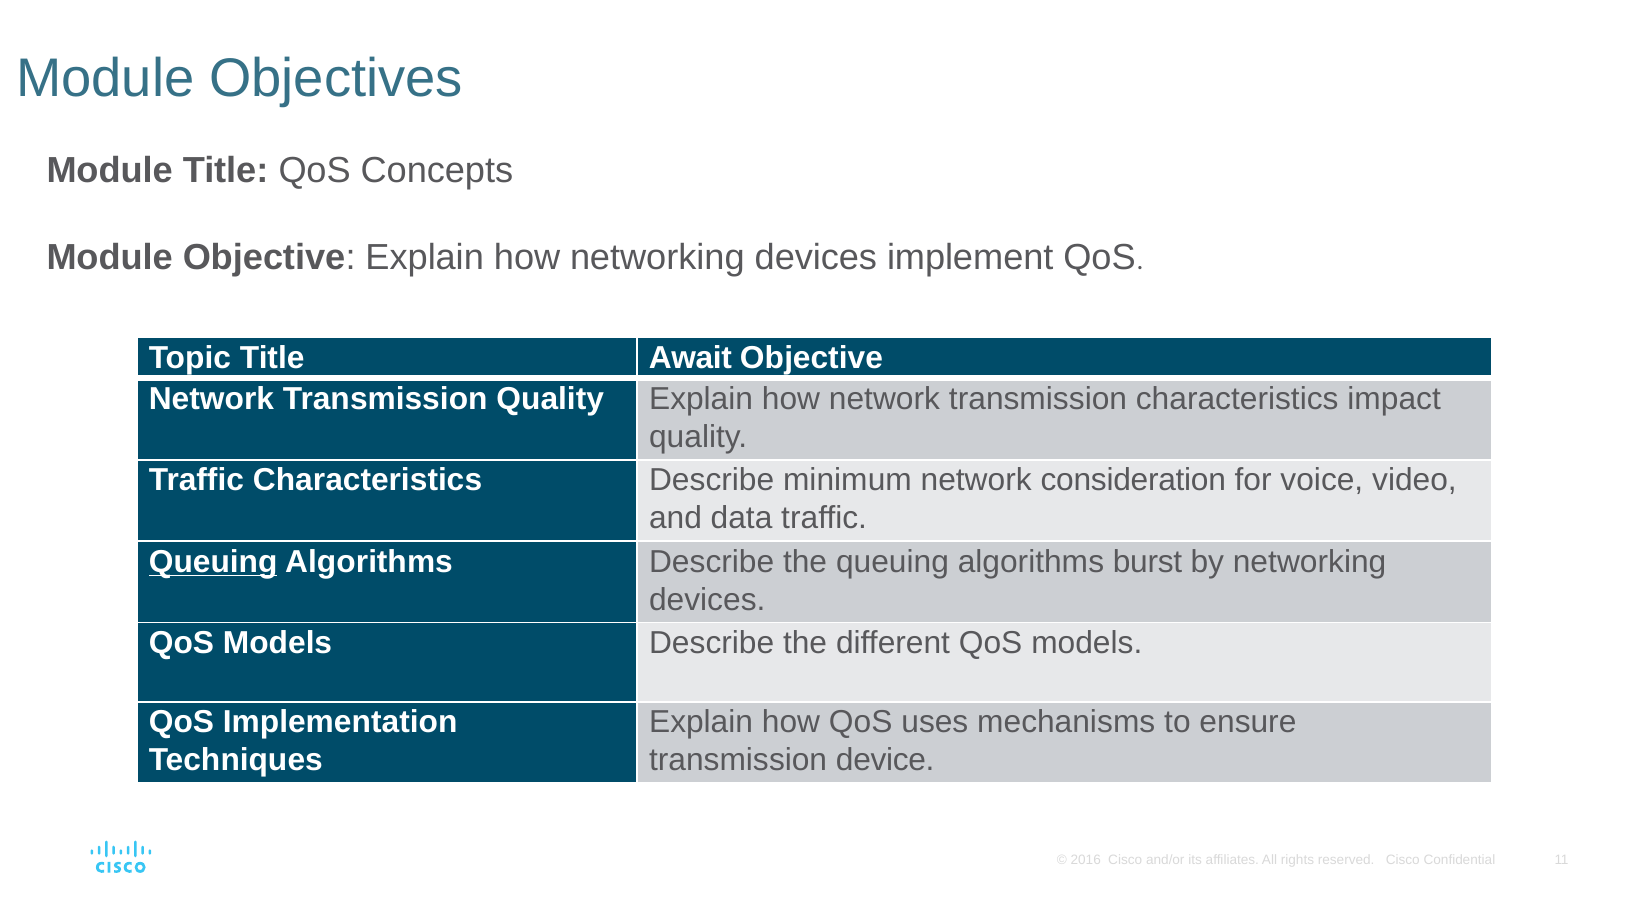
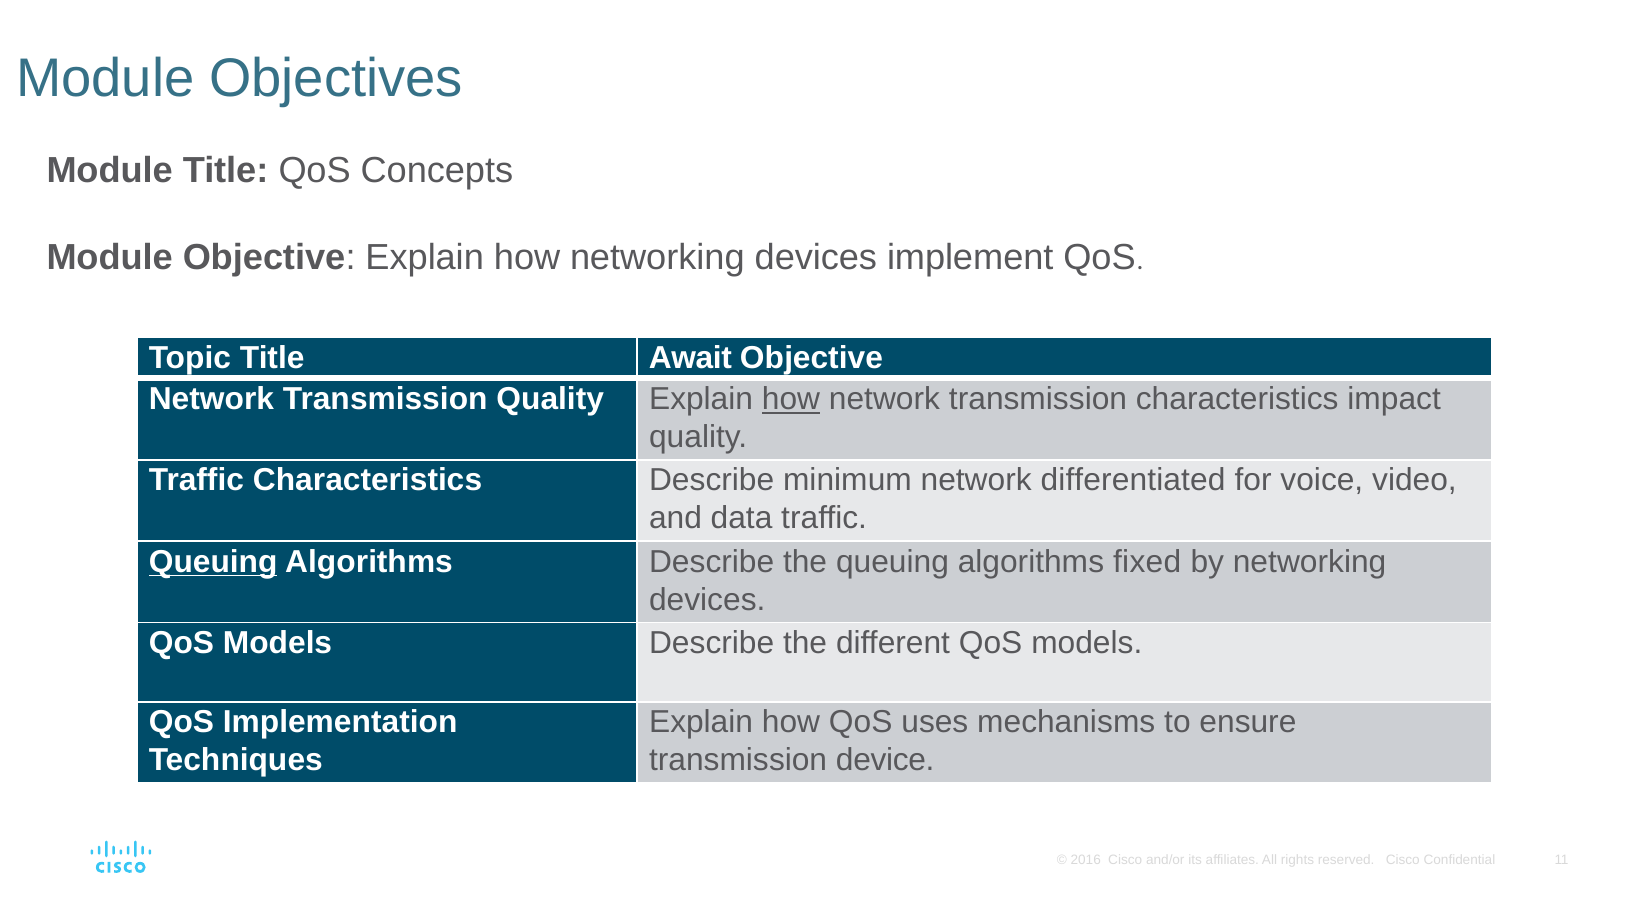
how underline: none -> present (791, 399)
consideration: consideration -> differentiated (1133, 480)
burst: burst -> fixed (1147, 562)
